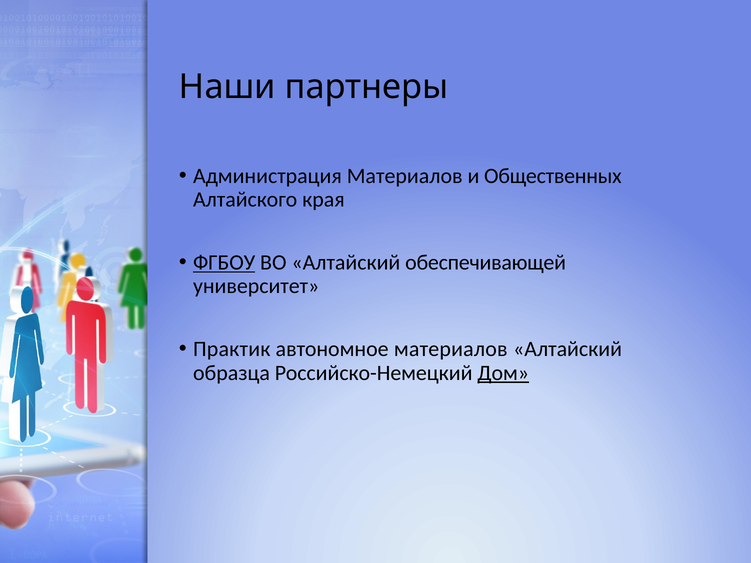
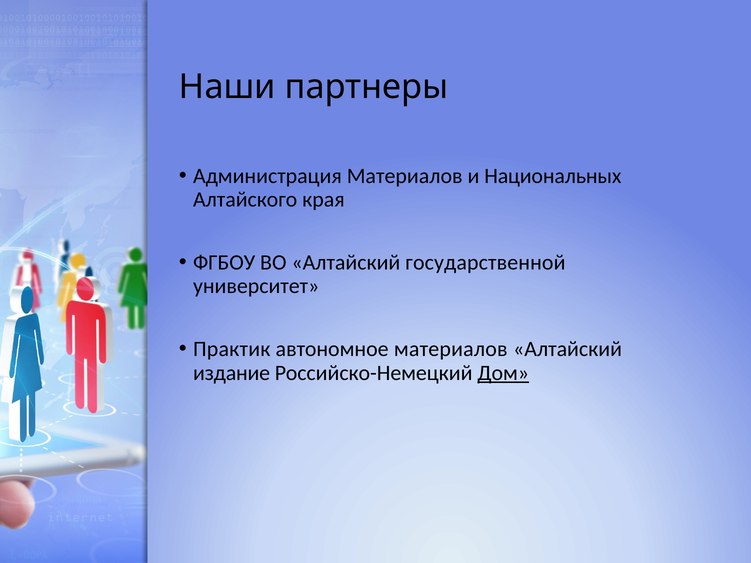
Общественных: Общественных -> Национальных (553, 176)
ФГБОУ underline: present -> none (224, 263)
обеспечивающей: обеспечивающей -> государственной (485, 263)
образца: образца -> издание (232, 373)
